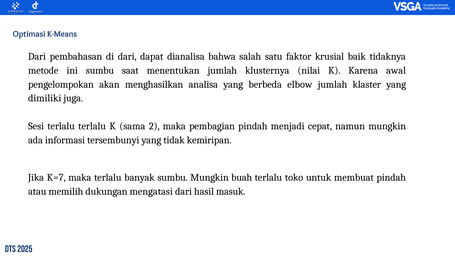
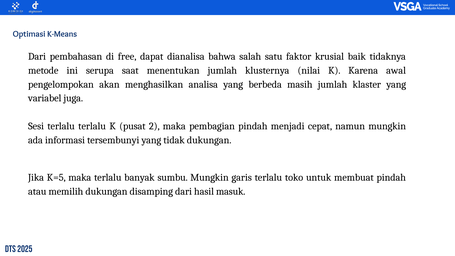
di dari: dari -> free (127, 56)
ini sumbu: sumbu -> serupa (100, 70)
elbow: elbow -> masih (300, 84)
dimiliki: dimiliki -> variabel (45, 98)
sama: sama -> pusat (132, 126)
tidak kemiripan: kemiripan -> dukungan (209, 140)
K=7: K=7 -> K=5 (56, 177)
buah: buah -> garis (242, 177)
mengatasi: mengatasi -> disamping (151, 191)
